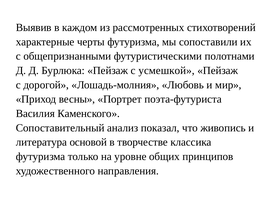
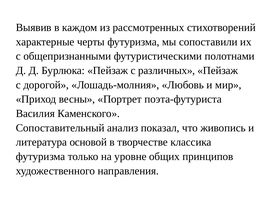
усмешкой: усмешкой -> различных (167, 70)
